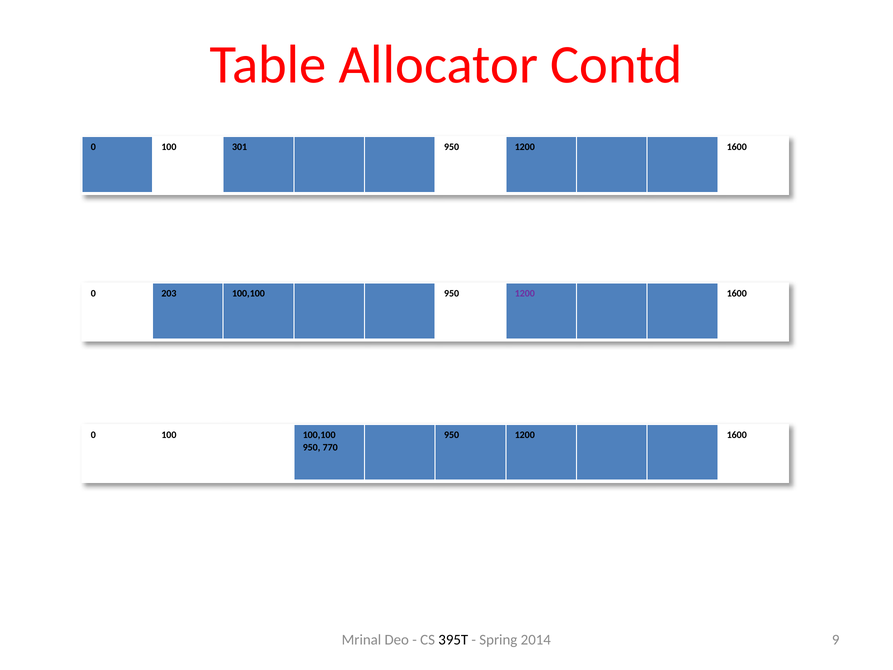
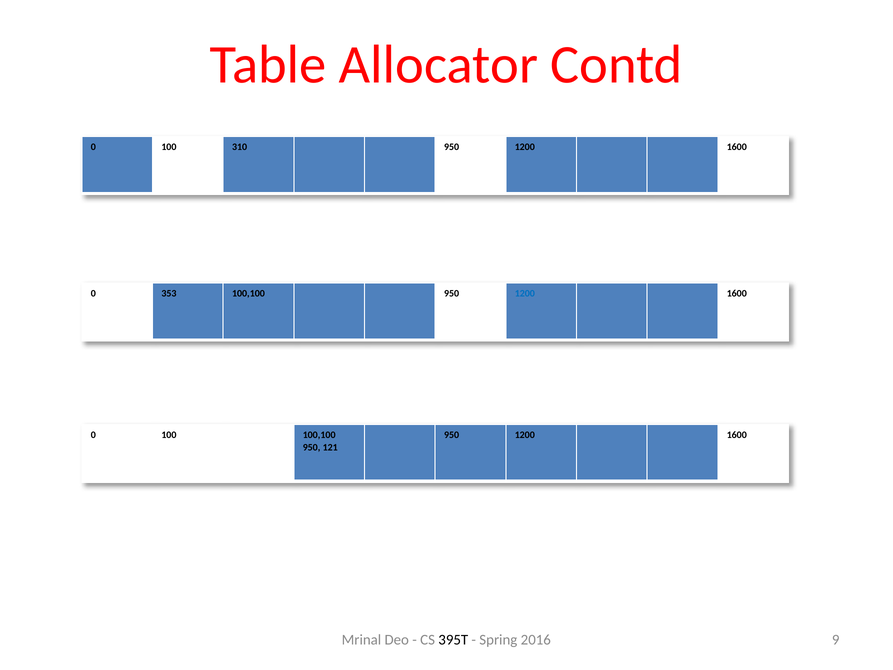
301: 301 -> 310 (240, 147)
203: 203 -> 353 (169, 293)
1200 colour: purple -> blue (525, 293)
770: 770 -> 121 (330, 447)
2014: 2014 -> 2016 (536, 639)
